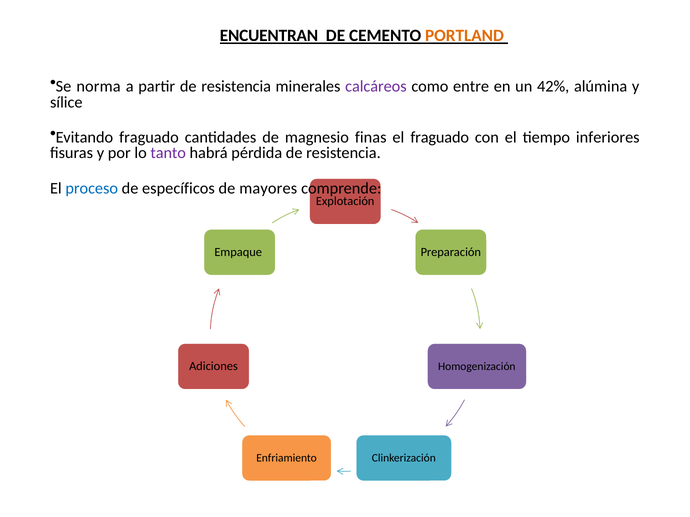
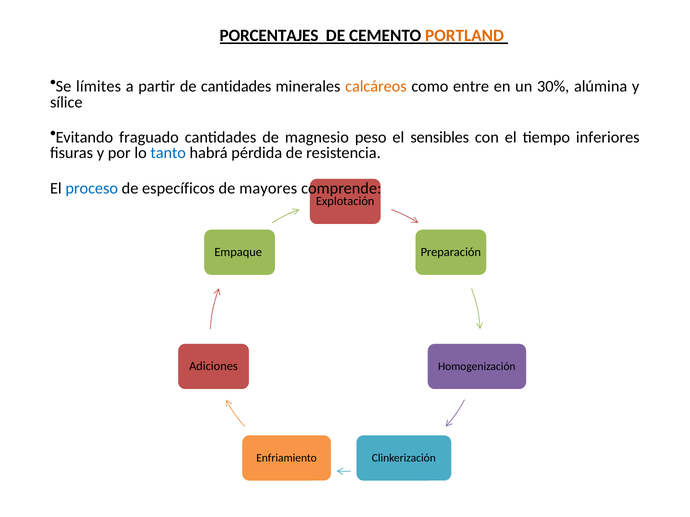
ENCUENTRAN: ENCUENTRAN -> PORCENTAJES (269, 36)
norma: norma -> límites (99, 87)
partir de resistencia: resistencia -> cantidades (236, 87)
calcáreos colour: purple -> orange (376, 87)
42%: 42% -> 30% (553, 87)
finas: finas -> peso (371, 138)
el fraguado: fraguado -> sensibles (440, 138)
tanto colour: purple -> blue (168, 153)
